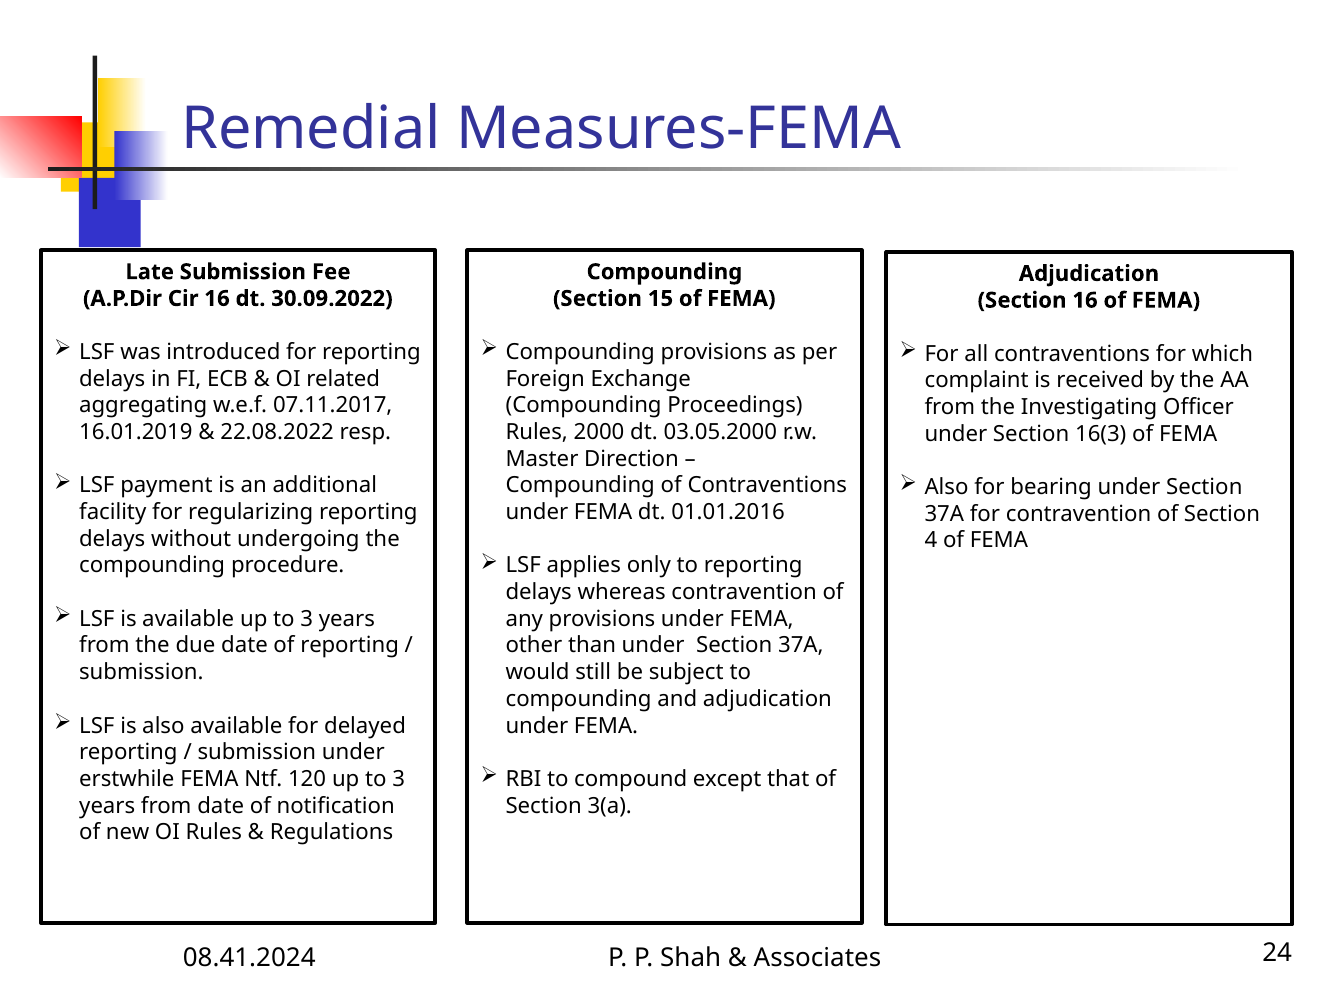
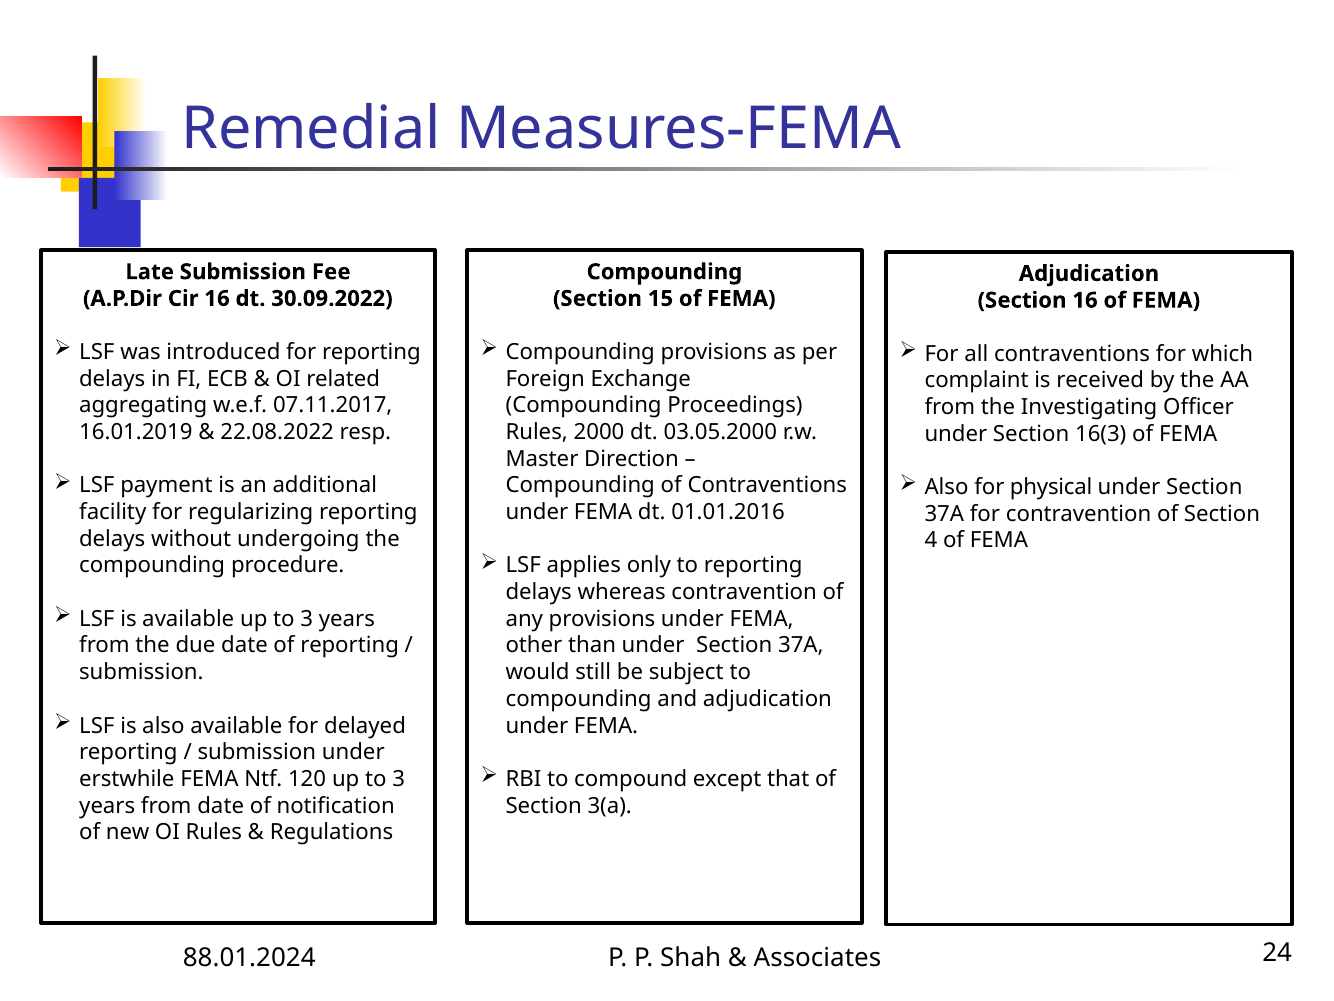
bearing: bearing -> physical (1051, 487)
08.41.2024: 08.41.2024 -> 88.01.2024 (249, 957)
